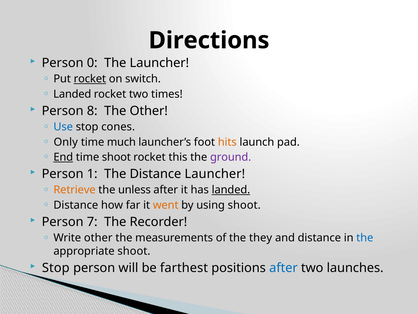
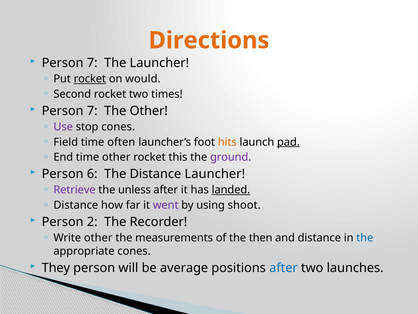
Directions colour: black -> orange (209, 40)
0: 0 -> 7 (92, 63)
switch: switch -> would (143, 79)
Landed: Landed -> Second (72, 94)
8: 8 -> 7 (92, 111)
Use colour: blue -> purple (63, 127)
Only: Only -> Field (66, 142)
much: much -> often (121, 142)
pad underline: none -> present (288, 142)
End underline: present -> none (63, 157)
time shoot: shoot -> other (116, 157)
1: 1 -> 6 (92, 174)
Retrieve colour: orange -> purple (75, 190)
went colour: orange -> purple (166, 205)
7: 7 -> 2 (92, 222)
they: they -> then (261, 238)
appropriate shoot: shoot -> cones (134, 251)
Stop: Stop -> They (56, 268)
farthest: farthest -> average (184, 268)
